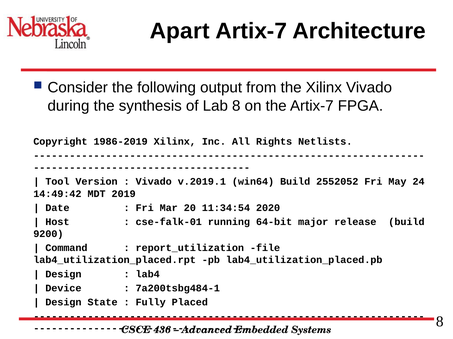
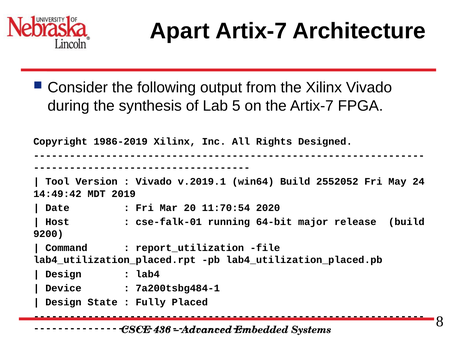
Lab 8: 8 -> 5 (236, 106)
Rights Netlists: Netlists -> Designed (325, 142)
11:34:54: 11:34:54 -> 11:70:54 (226, 208)
